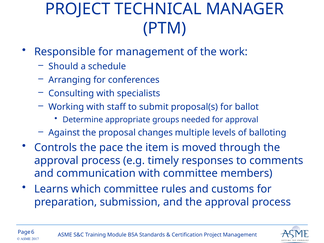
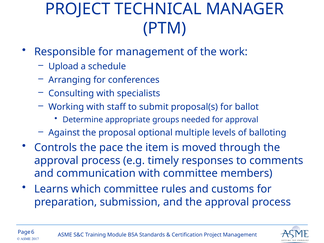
Should: Should -> Upload (63, 66)
changes: changes -> optional (155, 133)
